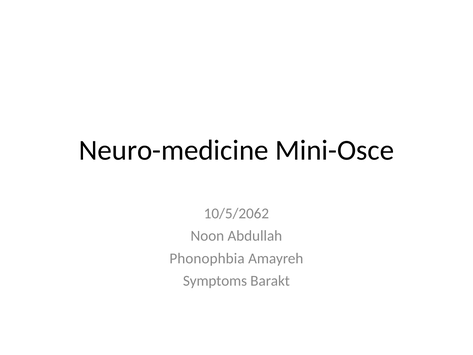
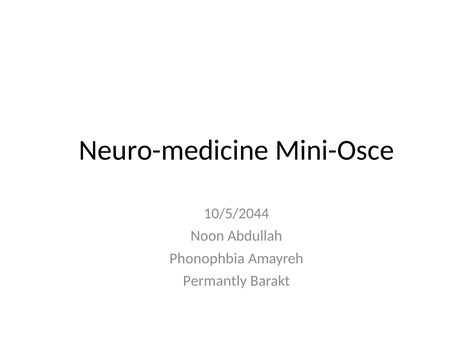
10/5/2062: 10/5/2062 -> 10/5/2044 (236, 214)
Symptoms: Symptoms -> Permantly (215, 280)
